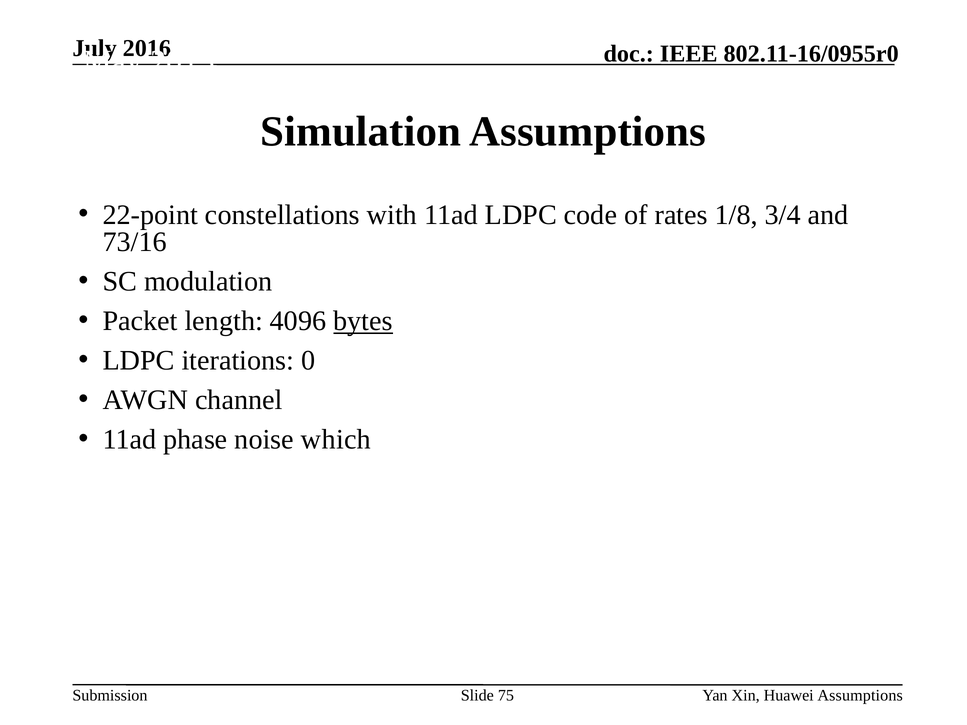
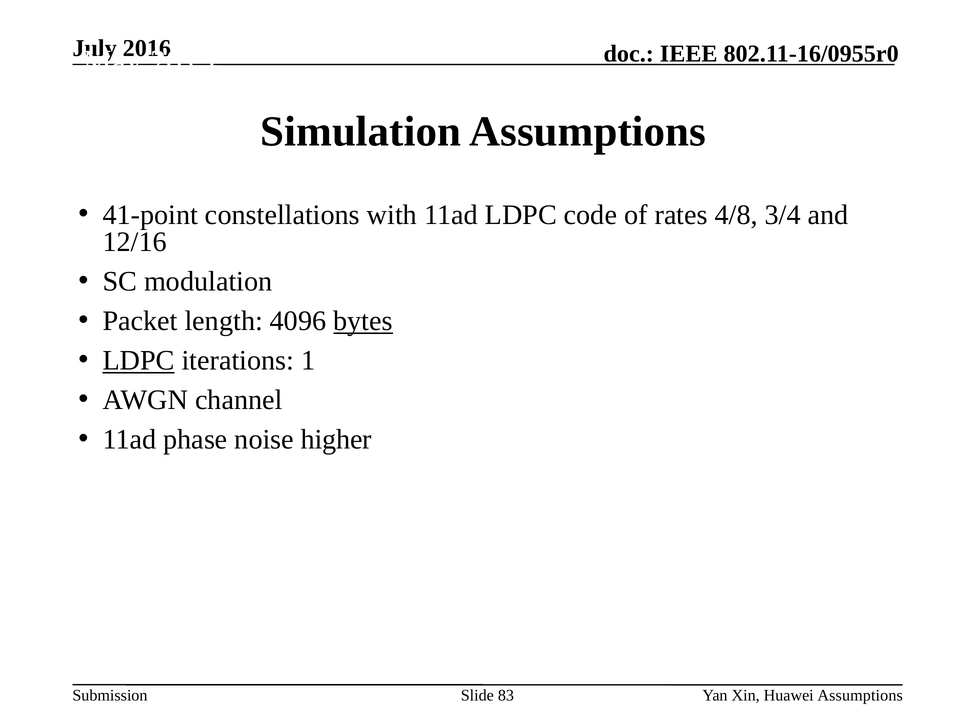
22-point: 22-point -> 41-point (150, 215)
1/8: 1/8 -> 4/8 (736, 215)
73/16: 73/16 -> 12/16 (135, 242)
LDPC underline: none -> present (139, 361)
0: 0 -> 1 (308, 361)
which: which -> higher (336, 440)
75: 75 -> 83 (506, 696)
